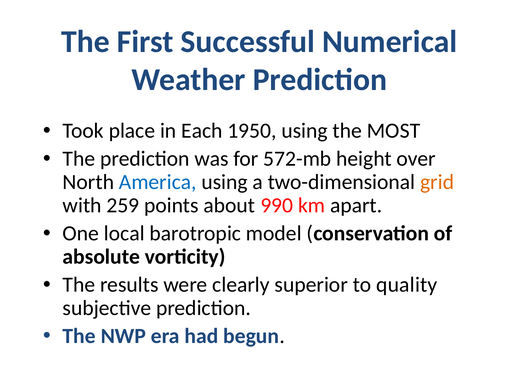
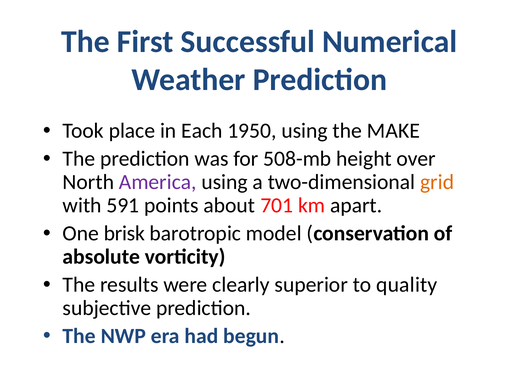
MOST: MOST -> MAKE (393, 131)
572-mb: 572-mb -> 508-mb (297, 159)
America colour: blue -> purple (158, 182)
259: 259 -> 591 (123, 206)
990: 990 -> 701 (277, 206)
local: local -> brisk (124, 234)
